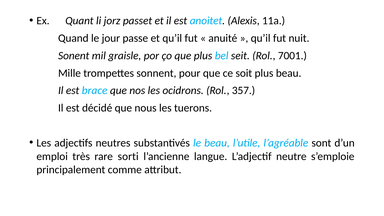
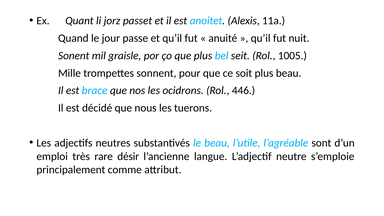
7001: 7001 -> 1005 (292, 56)
357: 357 -> 446 (244, 91)
sorti: sorti -> désir (128, 156)
